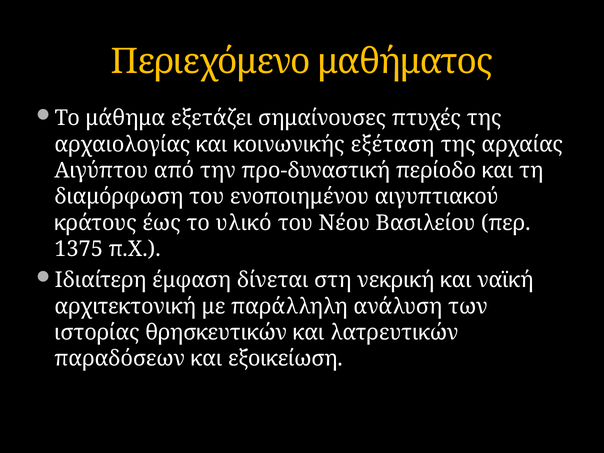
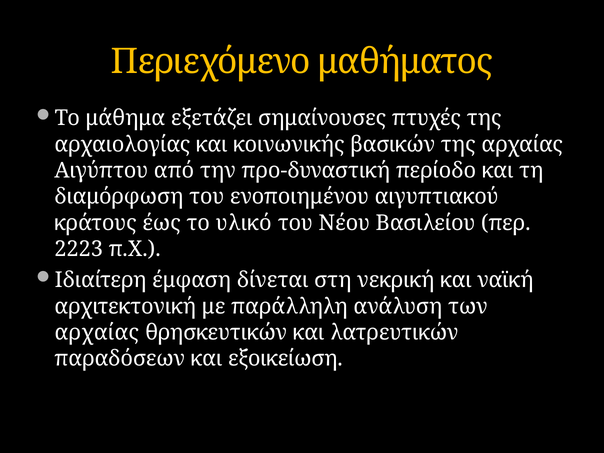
εξέταση: εξέταση -> βασικών (393, 144)
1375: 1375 -> 2223 (79, 249)
ιστορίας: ιστορίας -> αρχαίας (97, 333)
